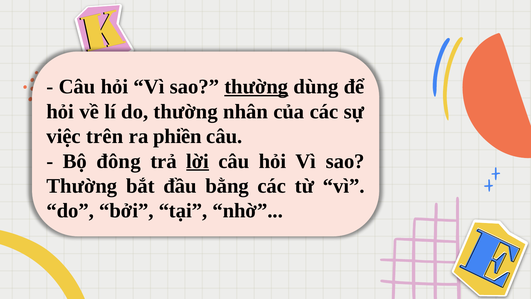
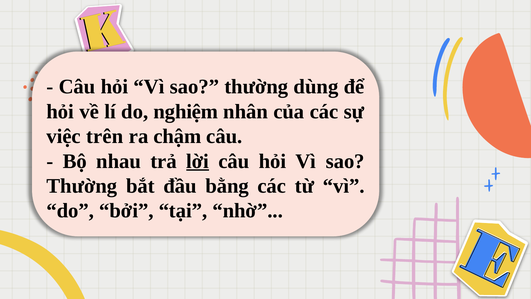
thường underline: present -> none (256, 87)
do thường: thường -> nghiệm (186, 111)
phiền: phiền -> chậm (177, 136)
đông: đông -> nhau (119, 161)
